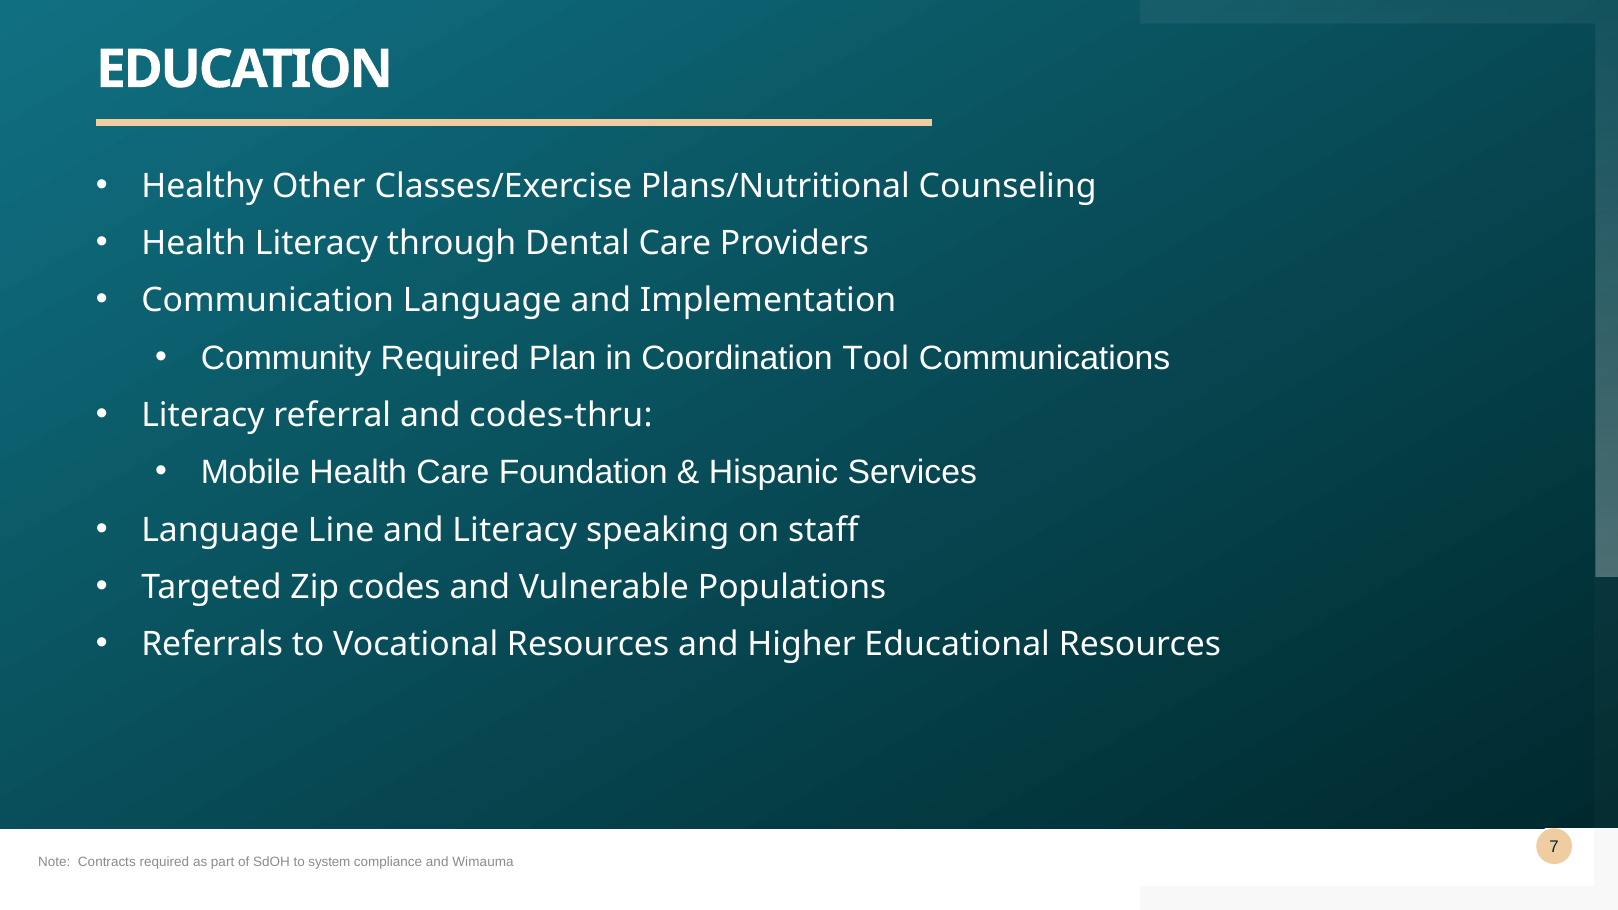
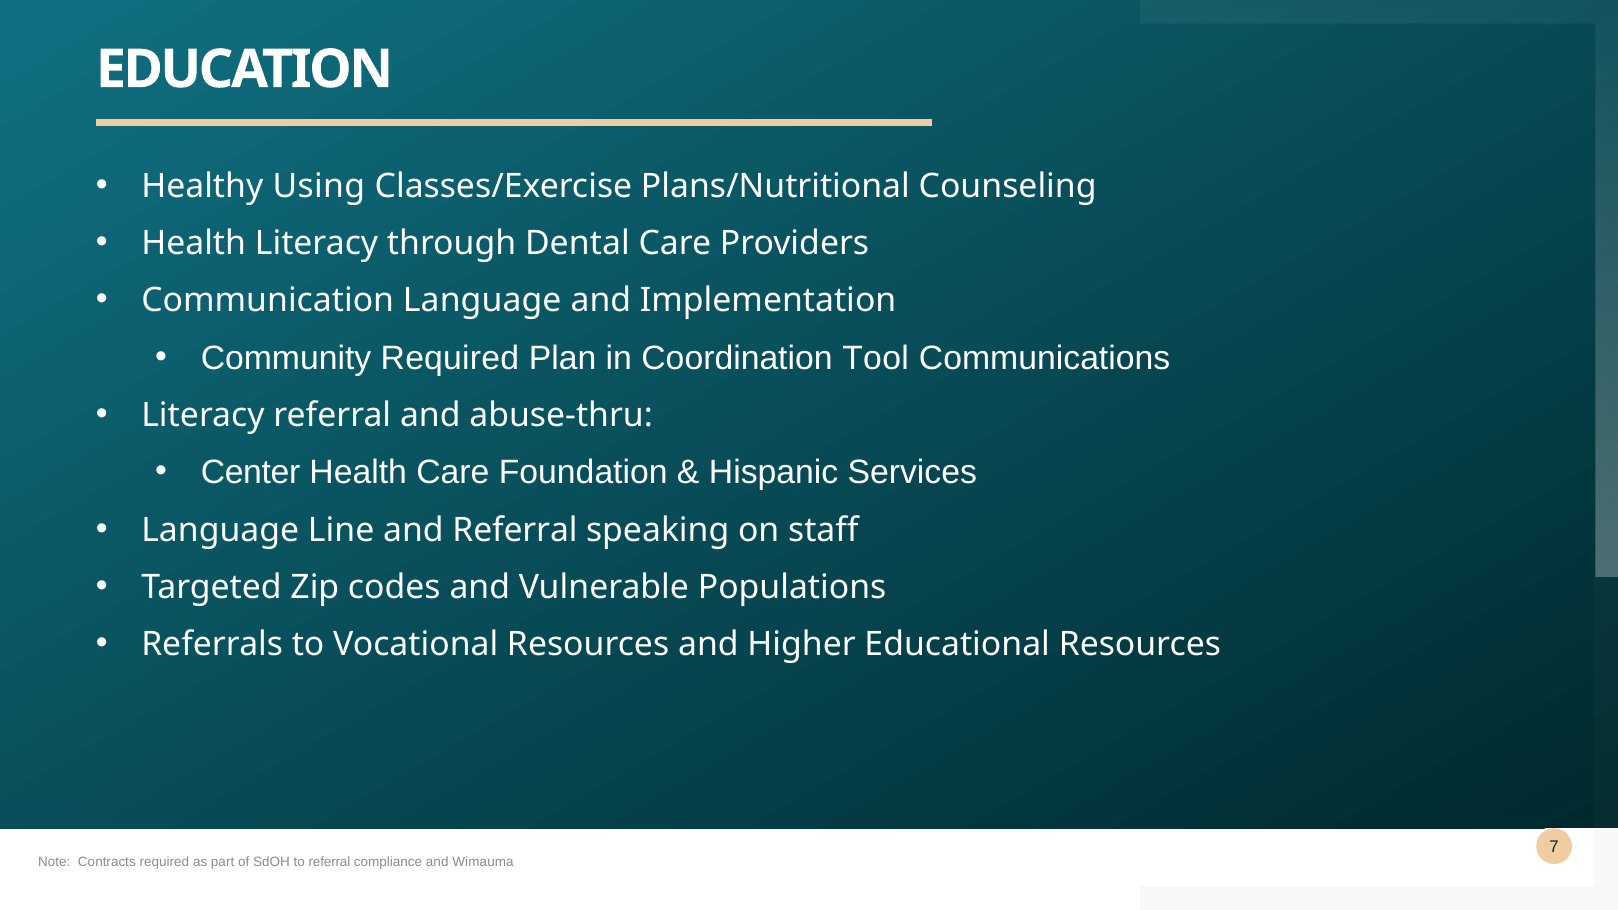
Other: Other -> Using (319, 186)
codes-thru: codes-thru -> abuse-thru (561, 415)
Mobile: Mobile -> Center (251, 473)
and Literacy: Literacy -> Referral (515, 530)
to system: system -> referral (329, 862)
